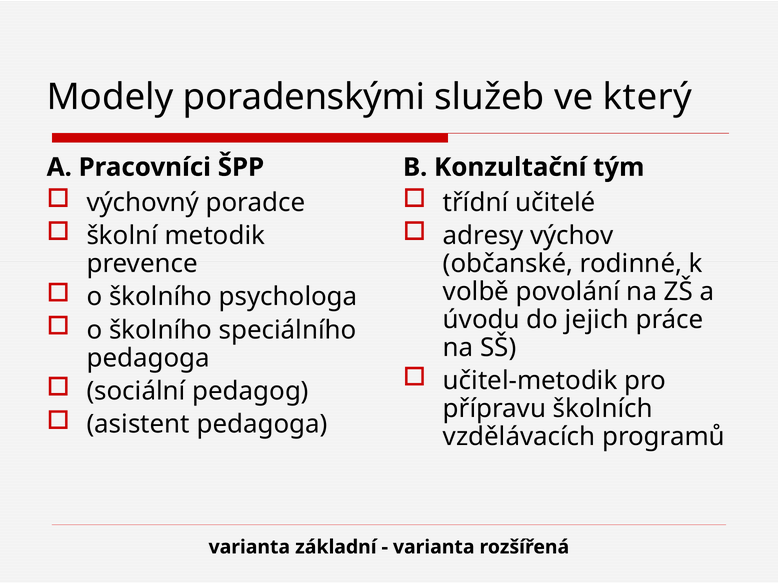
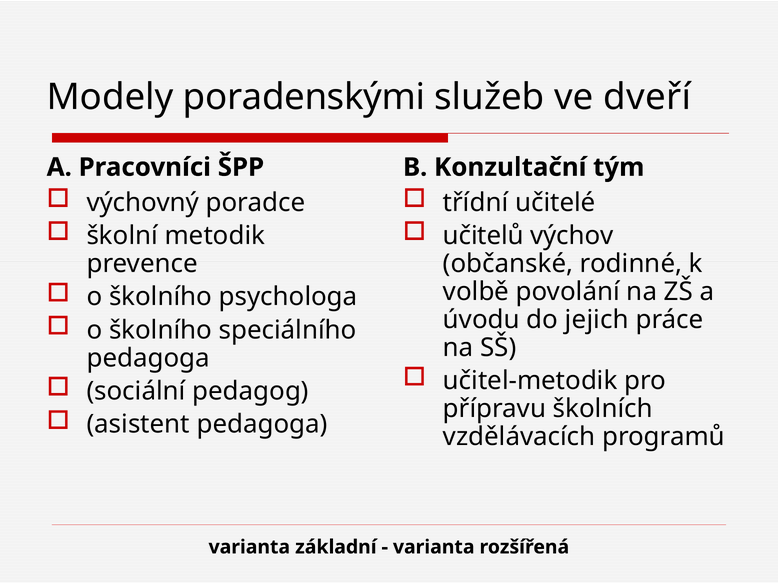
který: který -> dveří (647, 97)
adresy: adresy -> učitelů (483, 236)
